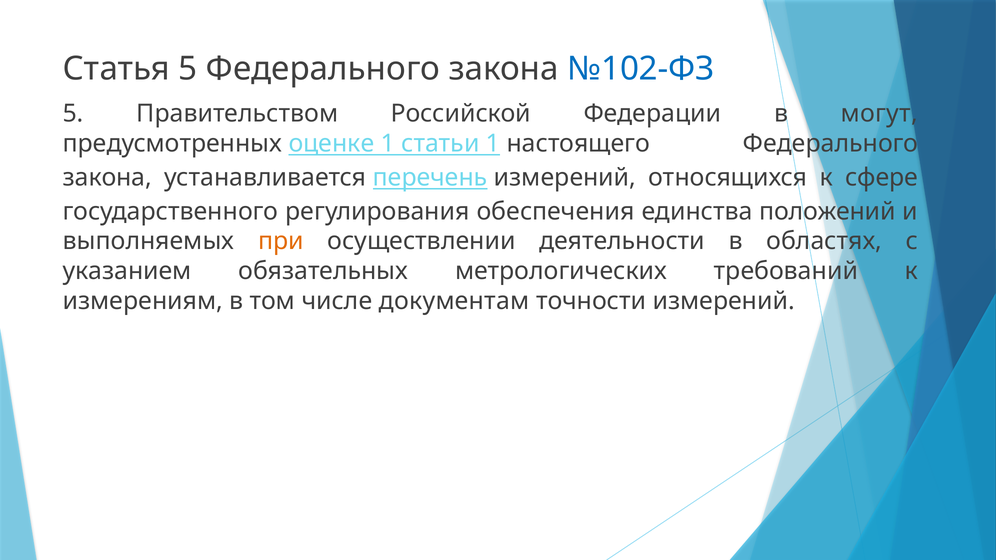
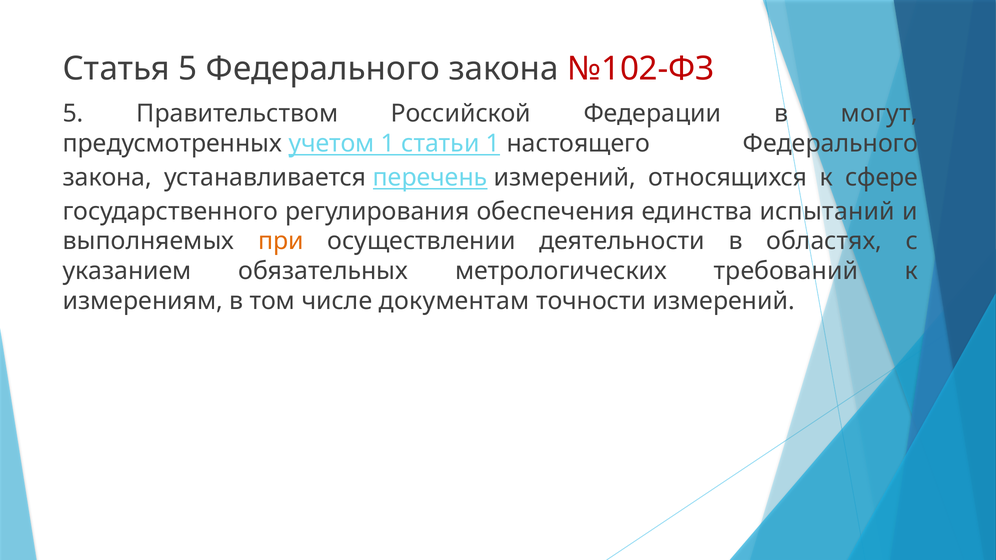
№102-ФЗ colour: blue -> red (641, 69)
оценке: оценке -> учетом (331, 144)
положений: положений -> испытаний (827, 211)
